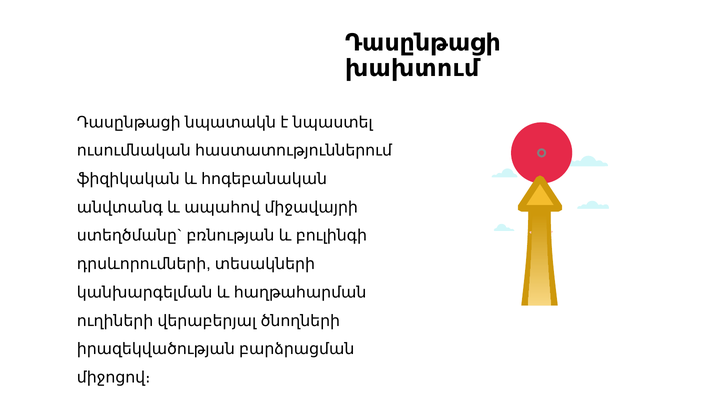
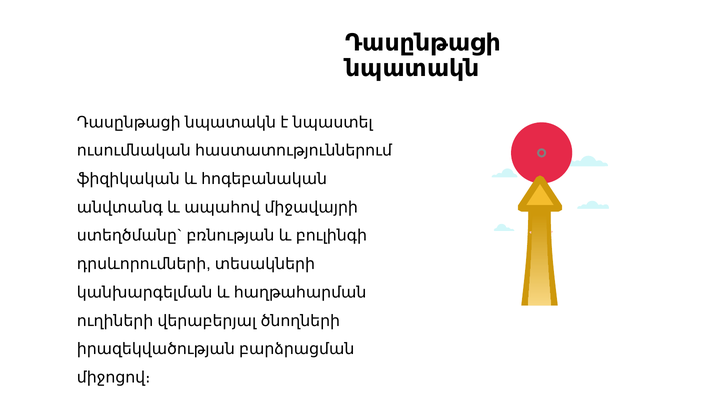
խախտում: խախտում -> նպատակն (412, 69)
